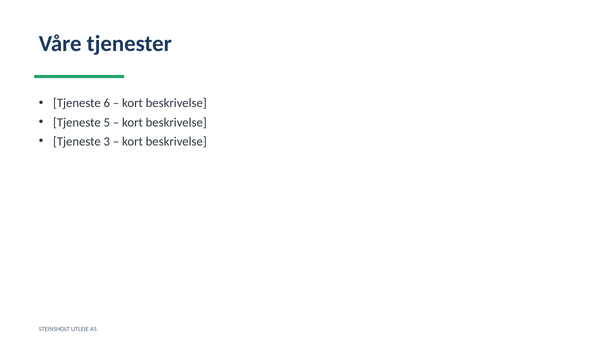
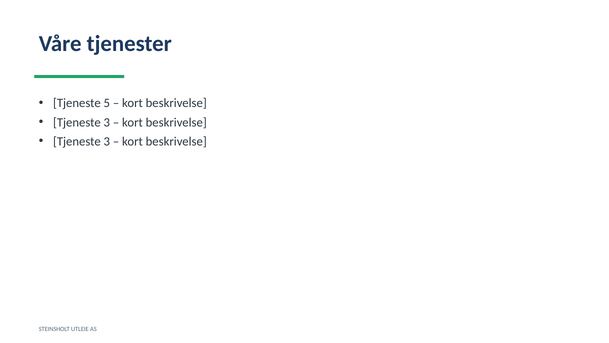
6: 6 -> 5 (107, 103)
5: 5 -> 3 (107, 122)
